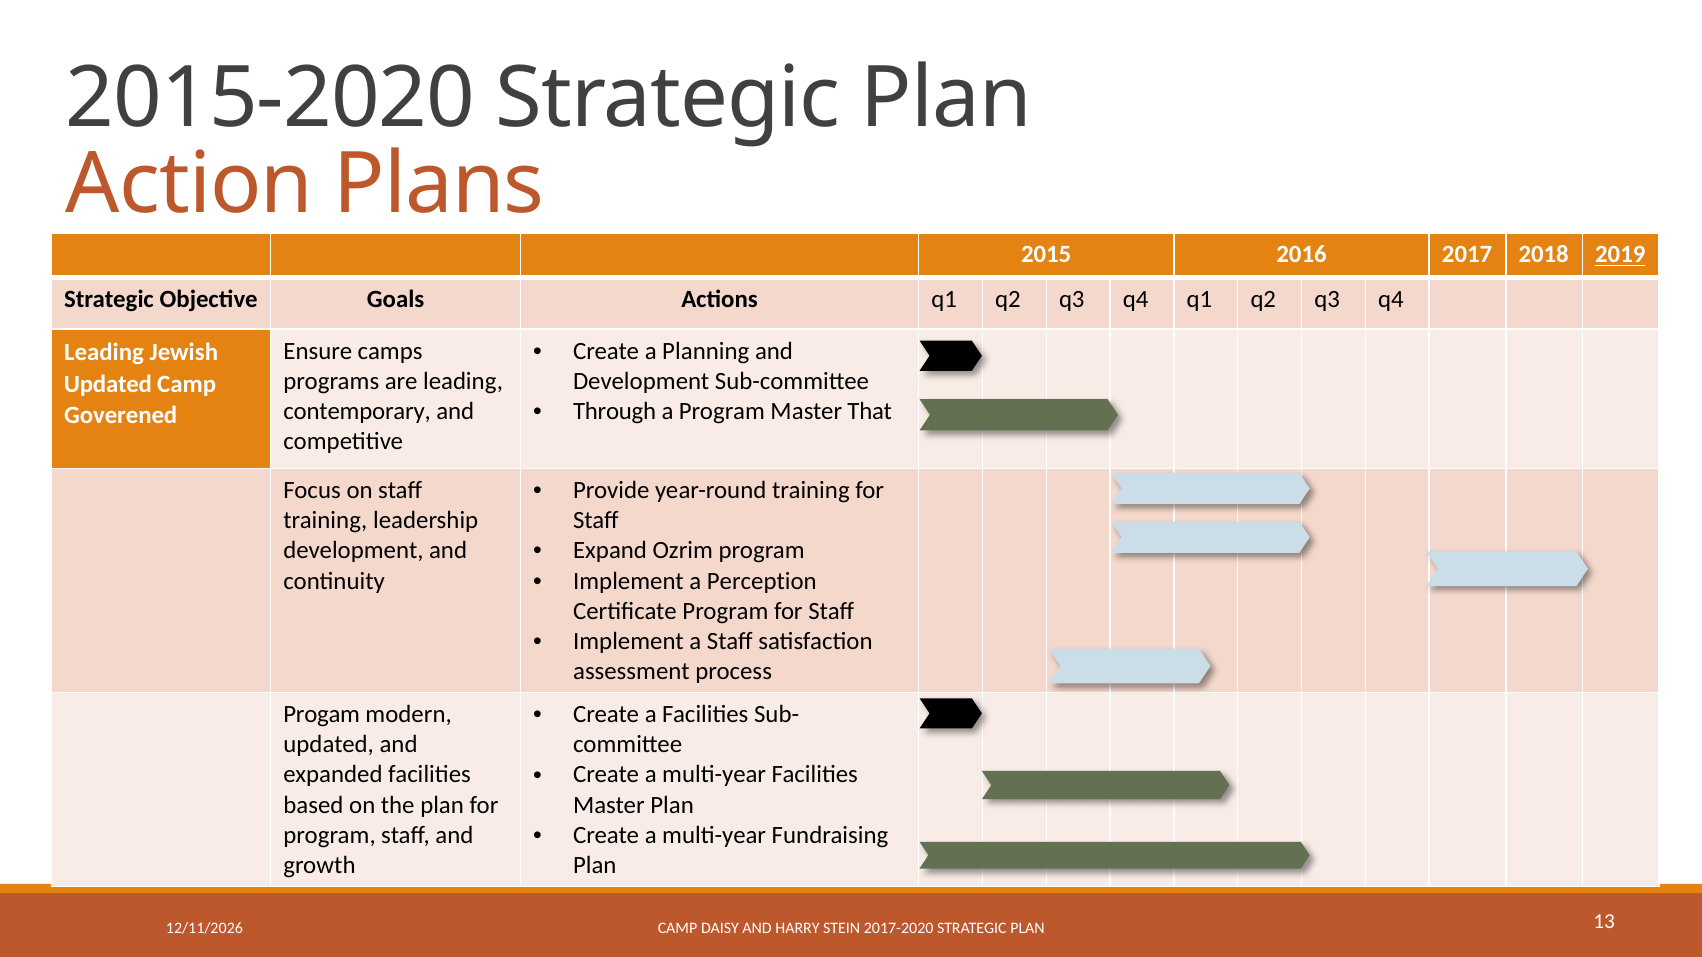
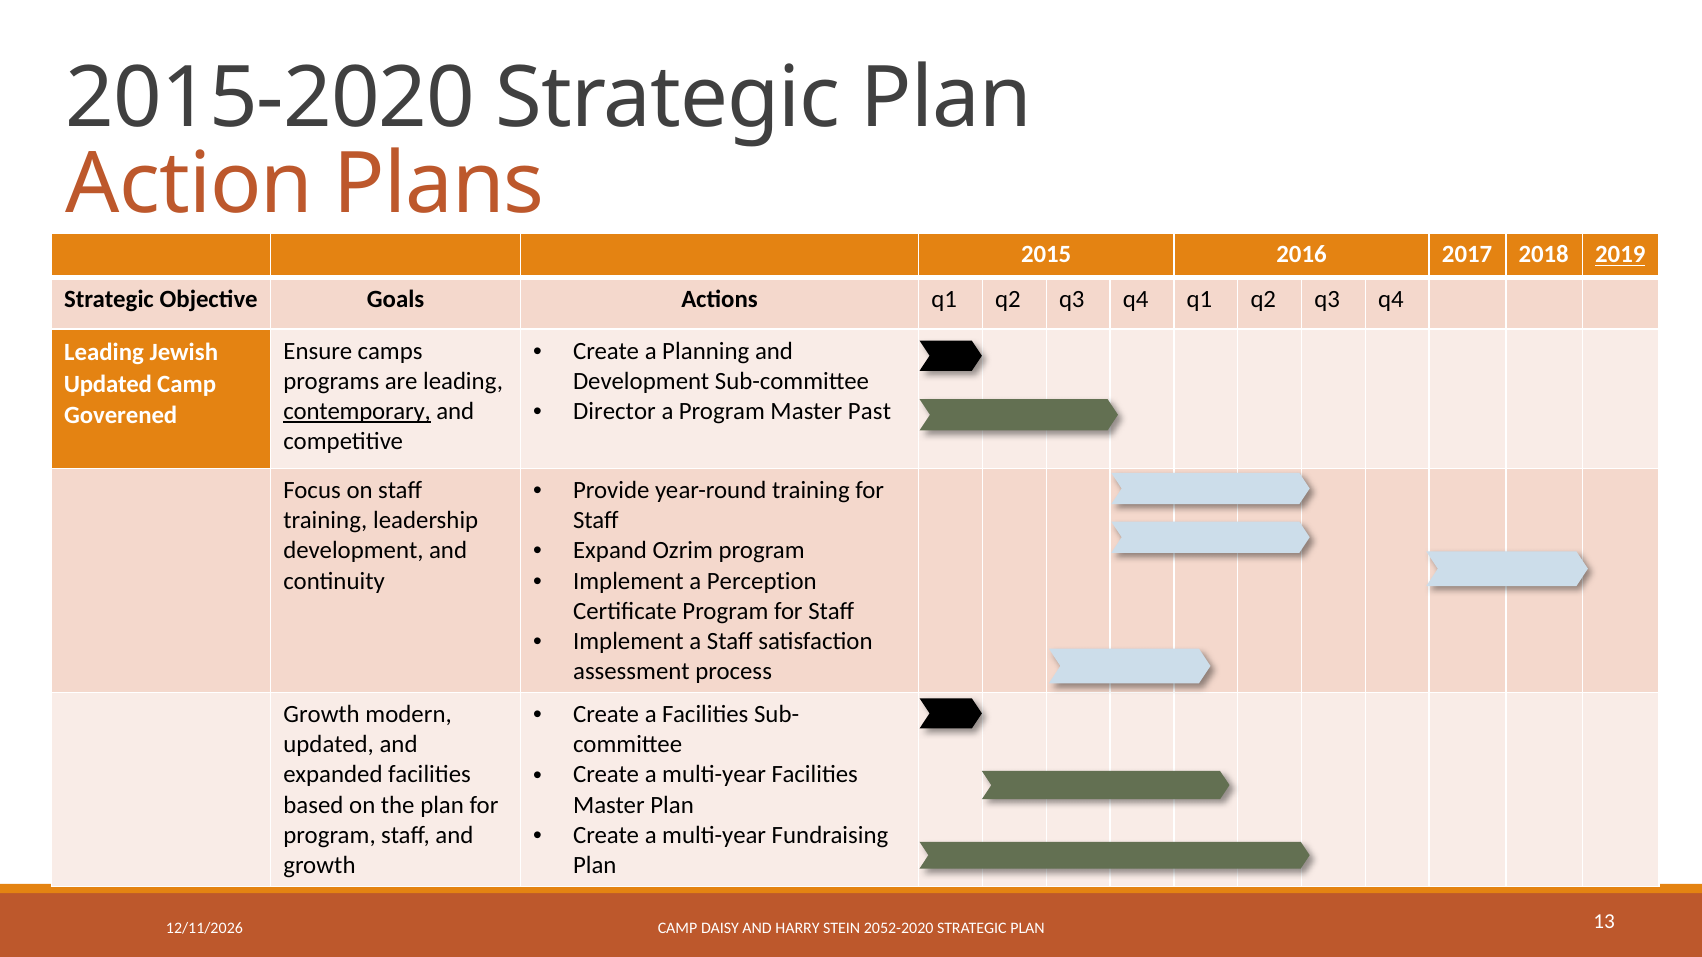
Through: Through -> Director (614, 411)
That: That -> Past (869, 411)
contemporary underline: none -> present (357, 411)
Progam: Progam -> Growth (322, 715)
2017-2020: 2017-2020 -> 2052-2020 (899, 928)
